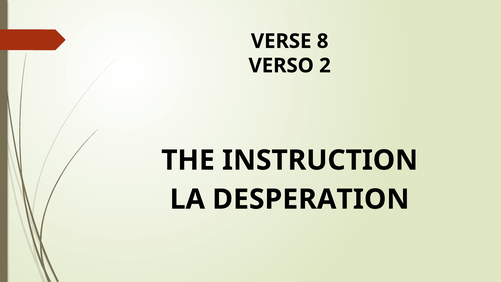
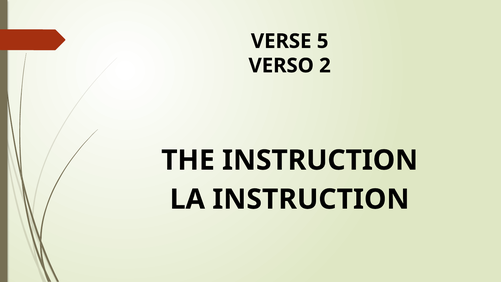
8: 8 -> 5 (323, 41)
LA DESPERATION: DESPERATION -> INSTRUCTION (311, 199)
